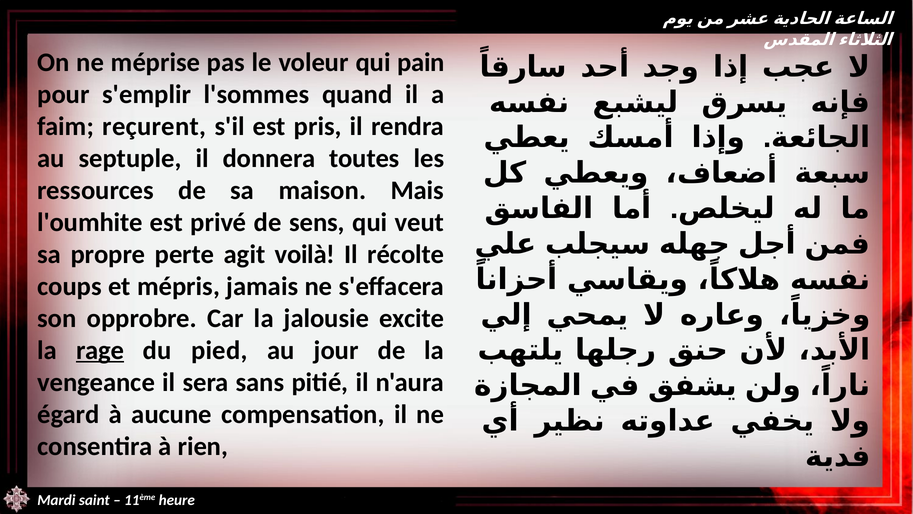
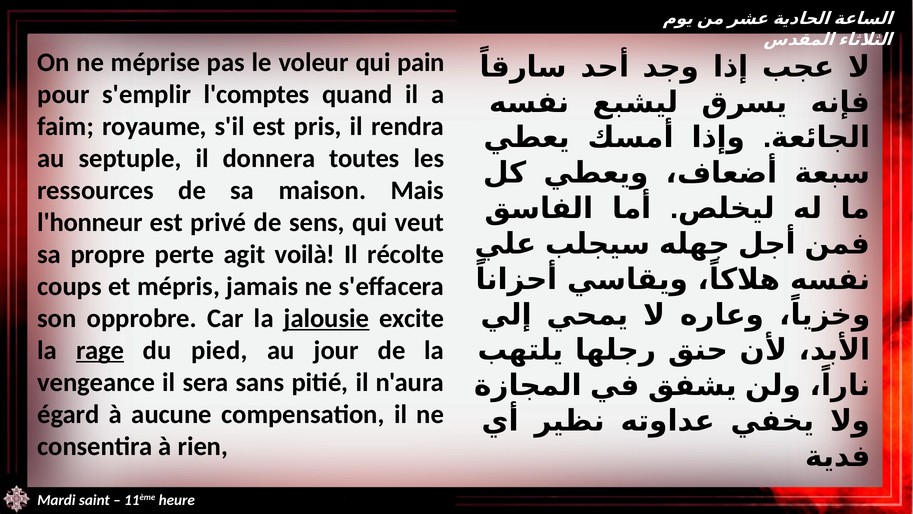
l'sommes: l'sommes -> l'comptes (257, 94)
reçurent: reçurent -> royaume (154, 126)
l'oumhite: l'oumhite -> l'honneur (90, 222)
jalousie underline: none -> present (327, 318)
